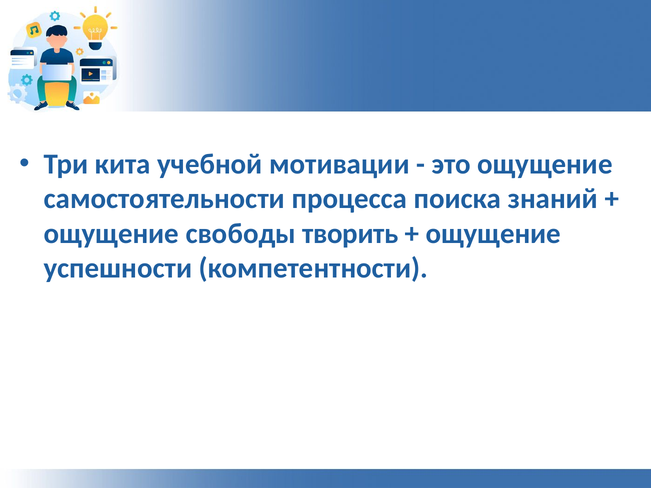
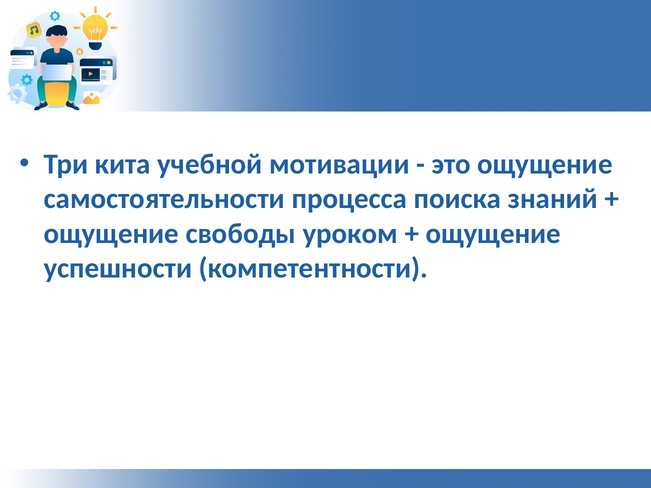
творить: творить -> уроком (350, 234)
